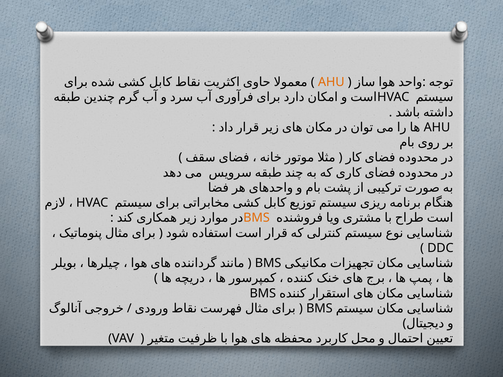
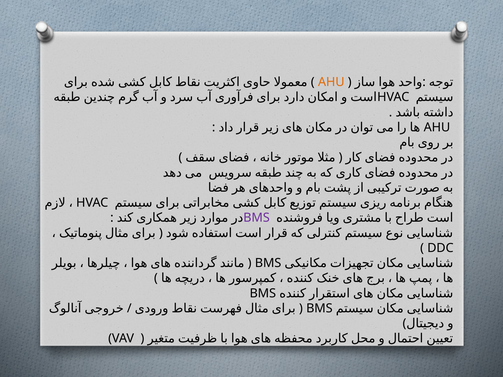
BMS colour: orange -> purple (257, 218)
